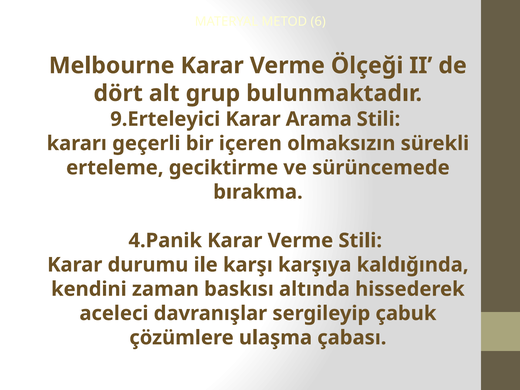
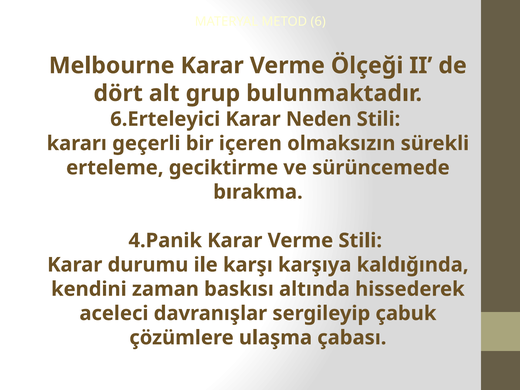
9.Erteleyici: 9.Erteleyici -> 6.Erteleyici (165, 119)
Arama: Arama -> Neden (319, 119)
